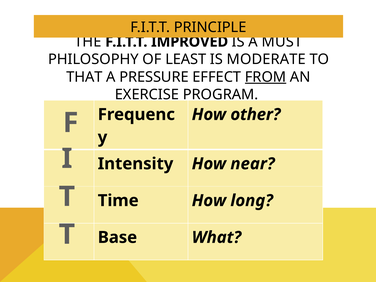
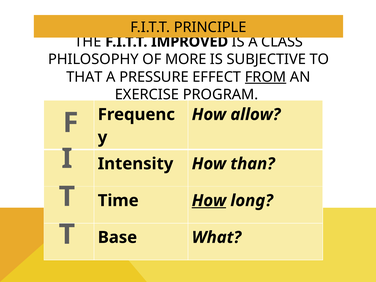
MUST: MUST -> CLASS (282, 42)
LEAST: LEAST -> MORE (186, 59)
MODERATE: MODERATE -> SUBJECTIVE (266, 59)
other: other -> allow (255, 114)
near: near -> than (253, 164)
How underline: none -> present (209, 201)
